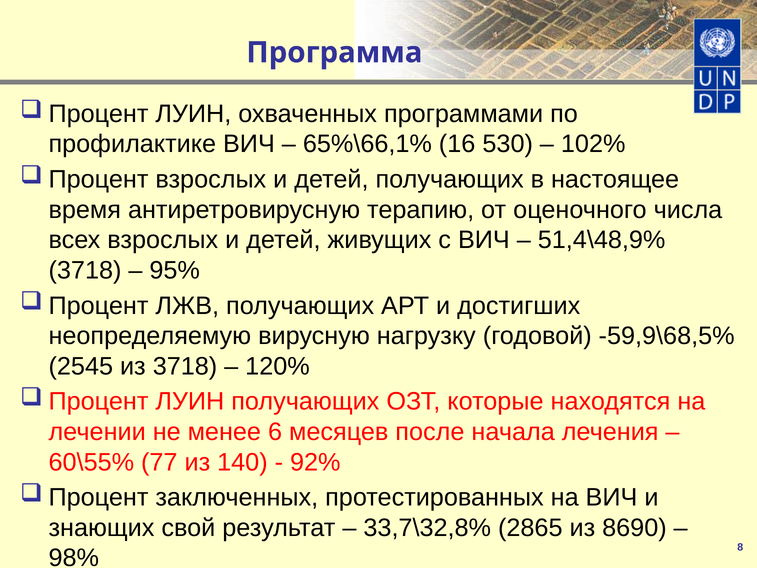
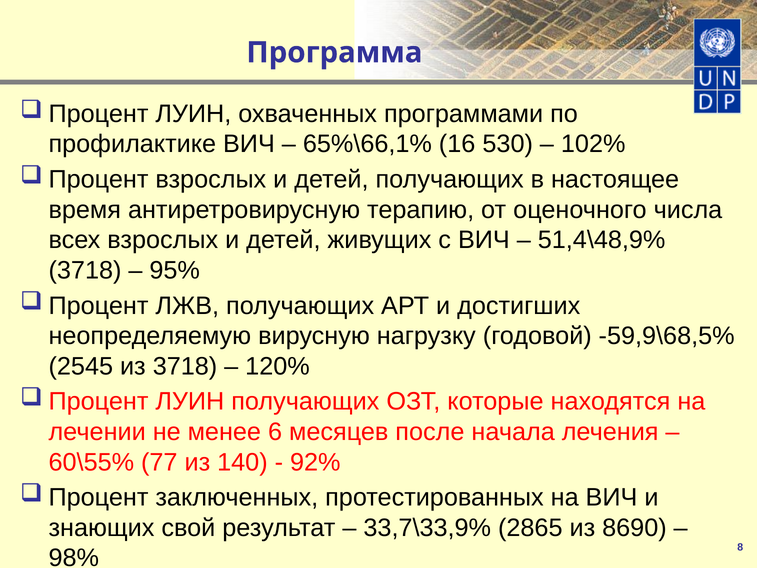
33,7\32,8%: 33,7\32,8% -> 33,7\33,9% (427, 528)
